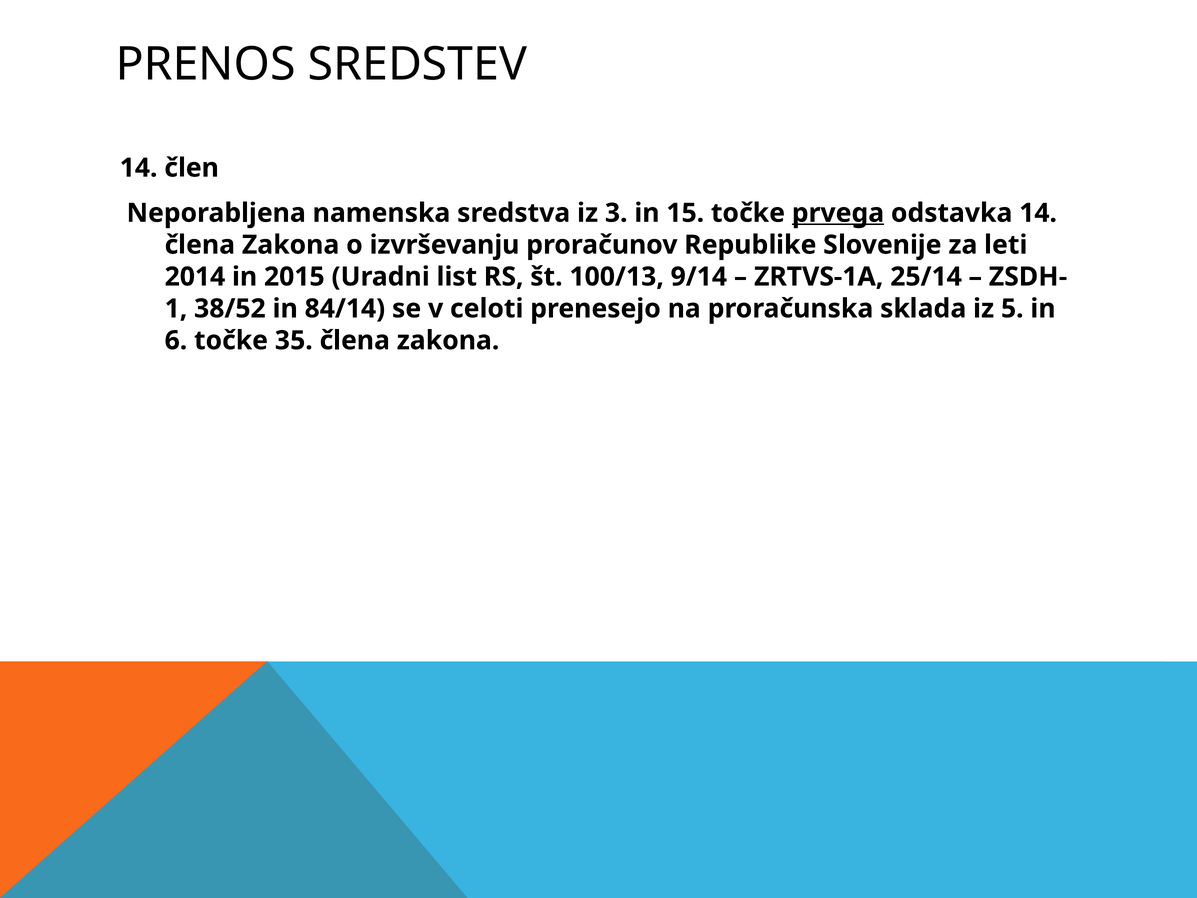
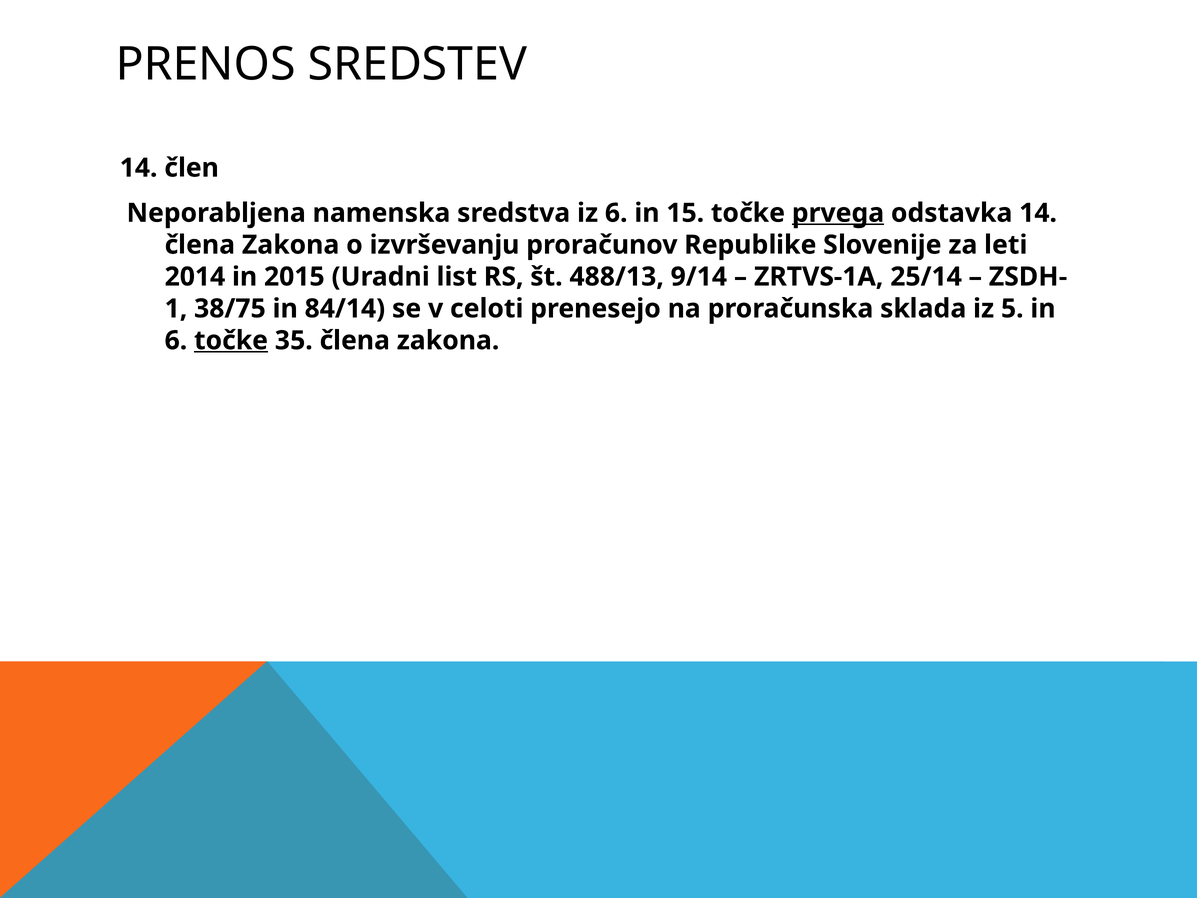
iz 3: 3 -> 6 (616, 213)
100/13: 100/13 -> 488/13 (617, 277)
38/52: 38/52 -> 38/75 (230, 309)
točke underline: none -> present (231, 340)
